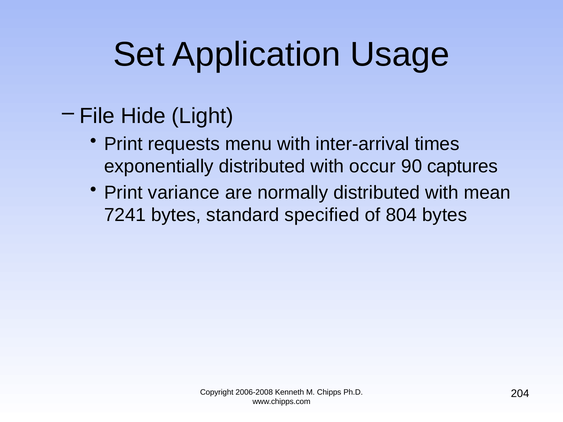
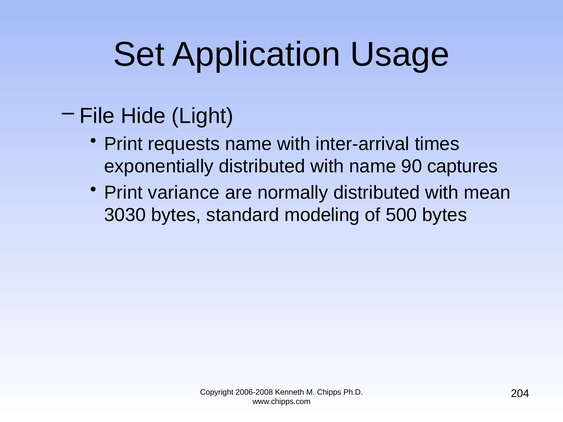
requests menu: menu -> name (248, 144)
with occur: occur -> name (373, 166)
7241: 7241 -> 3030 (125, 215)
specified: specified -> modeling (322, 215)
804: 804 -> 500 (401, 215)
